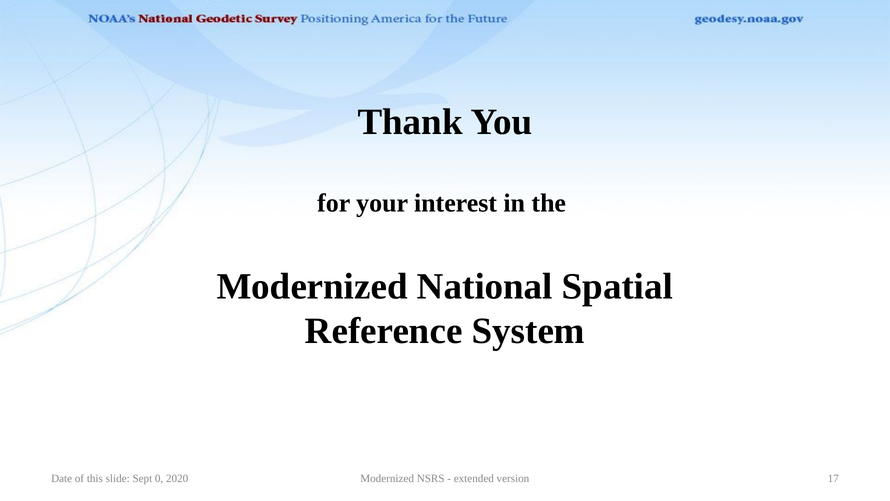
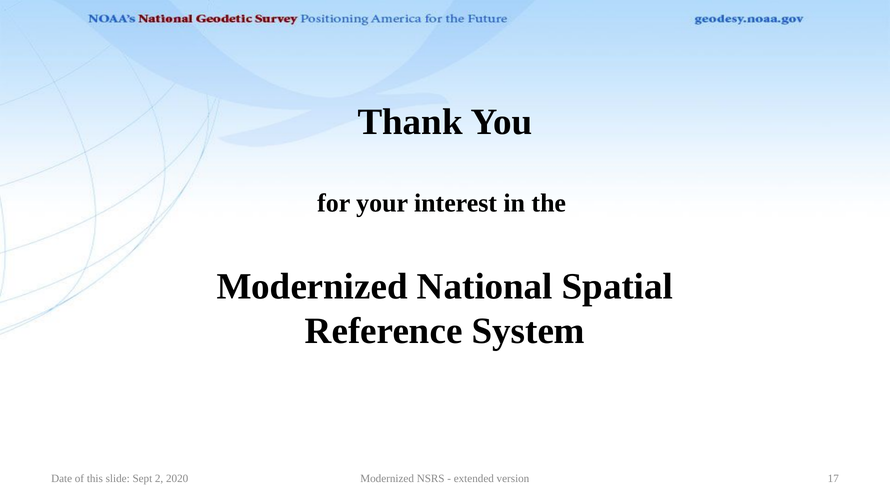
0: 0 -> 2 (159, 478)
